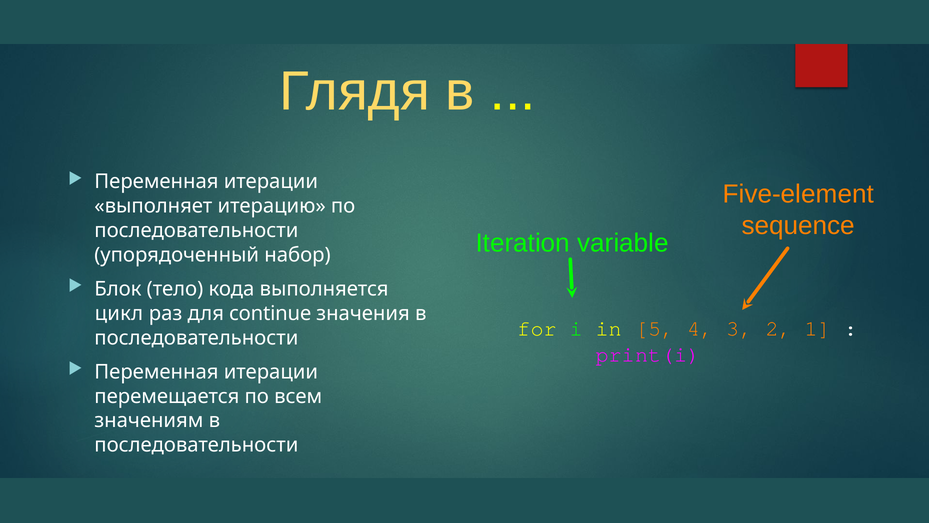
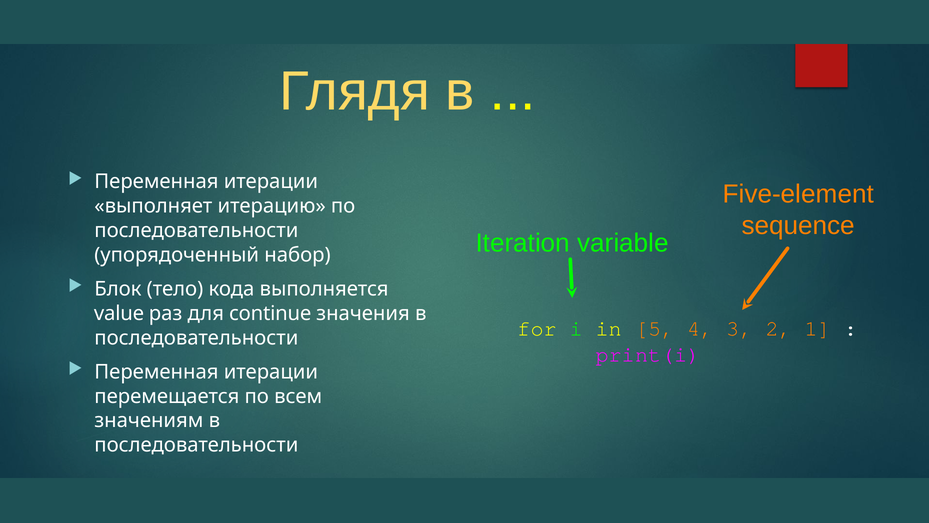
цикл: цикл -> value (119, 313)
